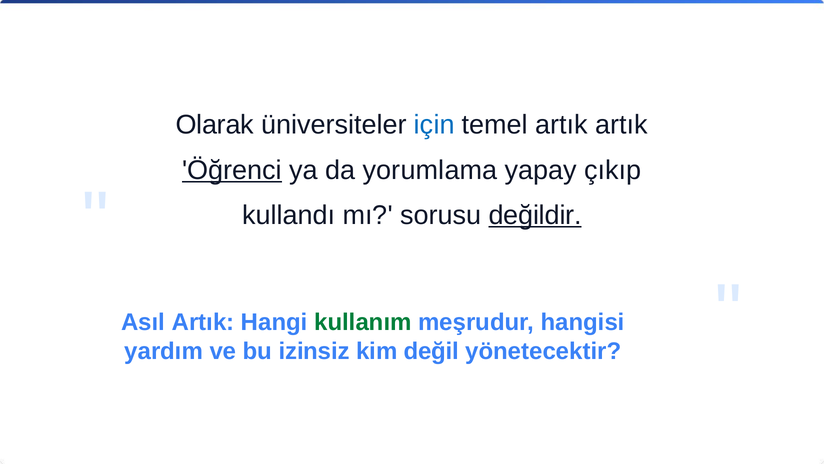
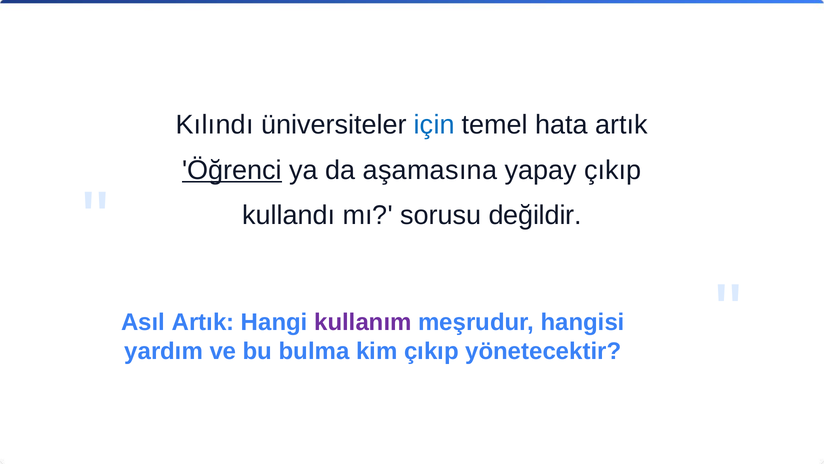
Olarak: Olarak -> Kılındı (215, 125)
temel artık: artık -> hata (562, 125)
yorumlama: yorumlama -> aşamasına (430, 170)
değildir underline: present -> none (535, 215)
kullanım colour: green -> purple (363, 322)
izinsiz: izinsiz -> bulma (314, 351)
kim değil: değil -> çıkıp (431, 351)
